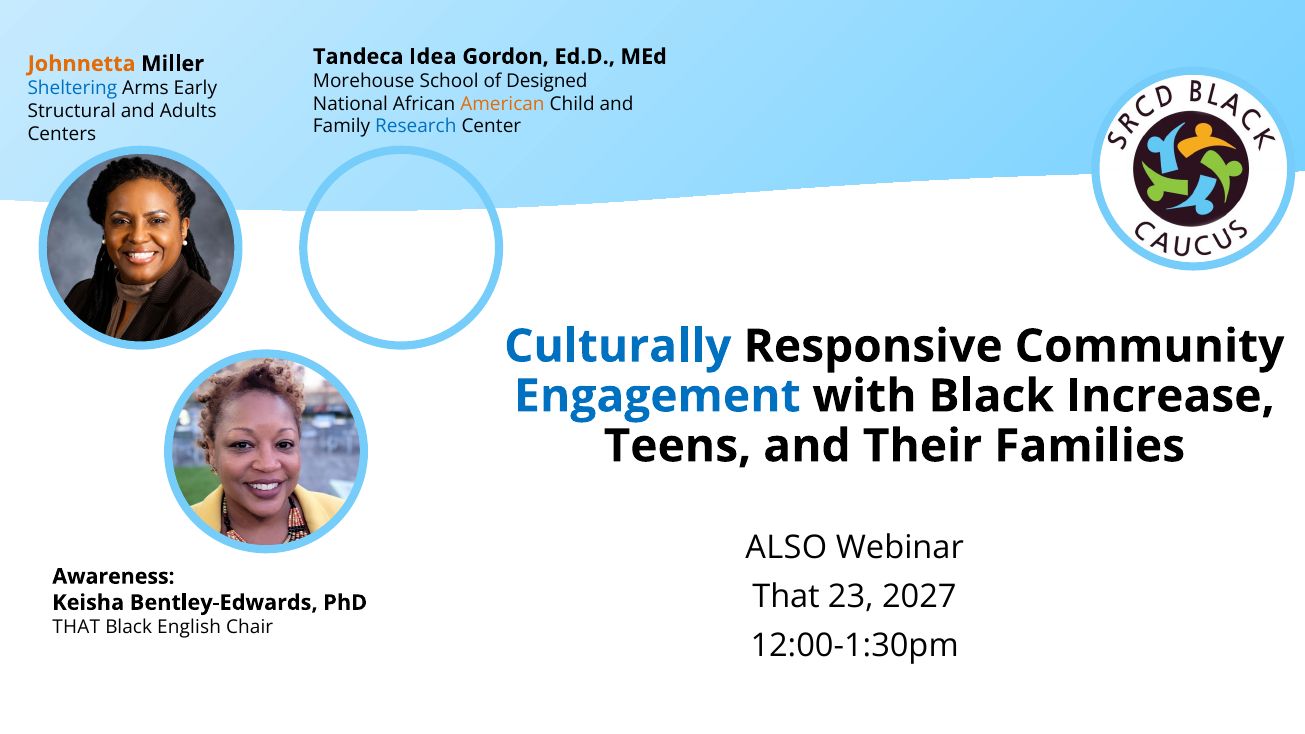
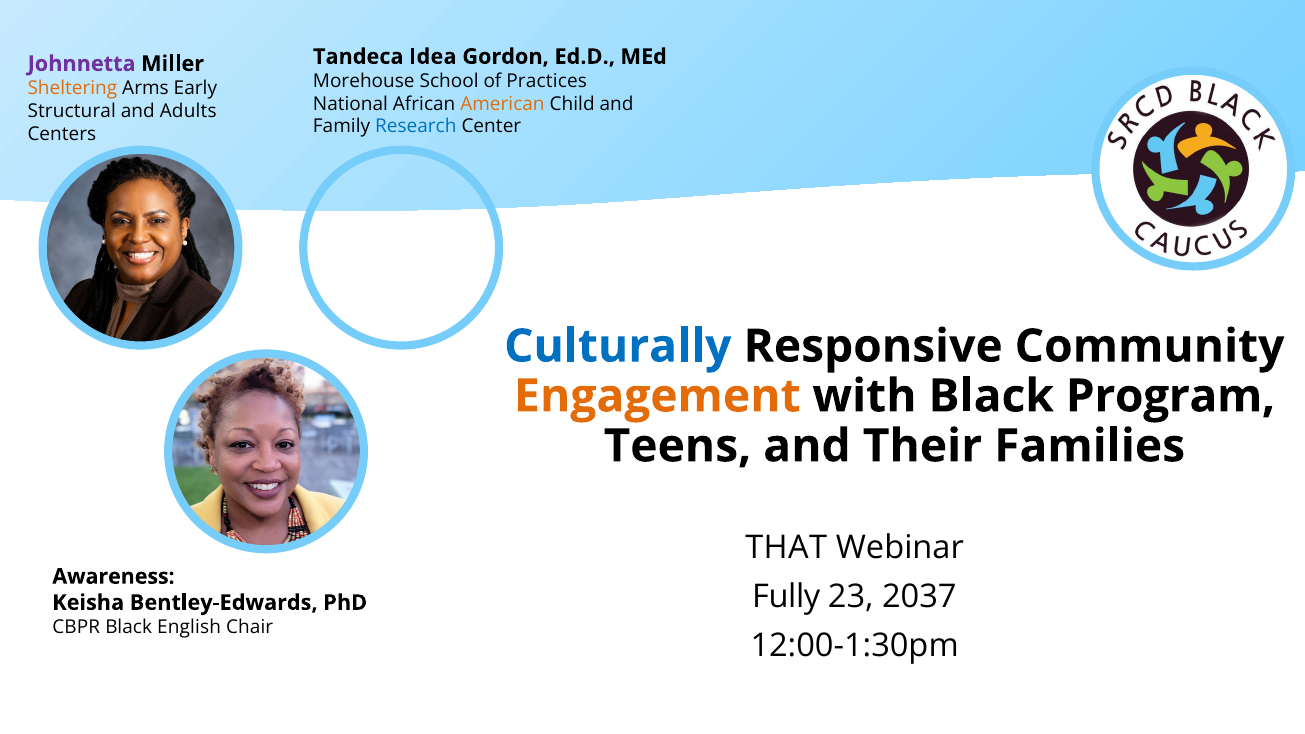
Johnnetta colour: orange -> purple (82, 64)
Designed: Designed -> Practices (547, 81)
Sheltering colour: blue -> orange (72, 88)
Engagement colour: blue -> orange (657, 396)
Increase: Increase -> Program (1170, 396)
ALSO: ALSO -> THAT (786, 548)
That: That -> Fully (786, 597)
2027: 2027 -> 2037 (919, 597)
THAT: THAT -> CBPR (76, 627)
